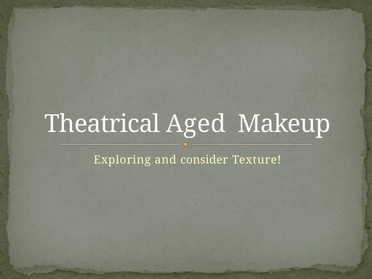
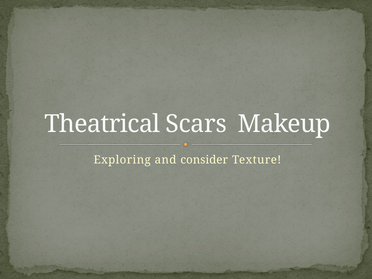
Aged: Aged -> Scars (196, 124)
